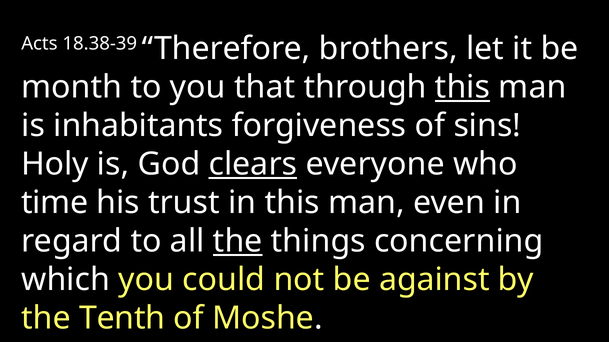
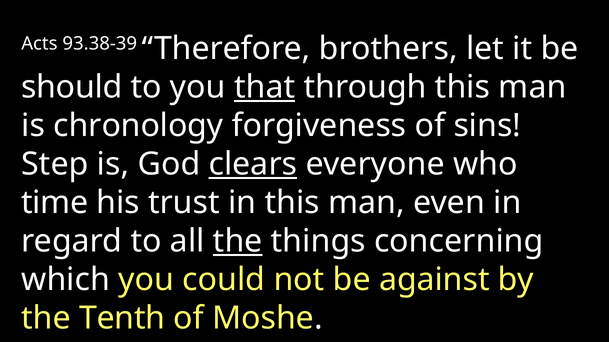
18.38-39: 18.38-39 -> 93.38-39 (100, 44)
month: month -> should (72, 87)
that underline: none -> present (265, 87)
this underline: present -> none (463, 87)
inhabitants: inhabitants -> chronology (138, 126)
Holy: Holy -> Step (55, 164)
